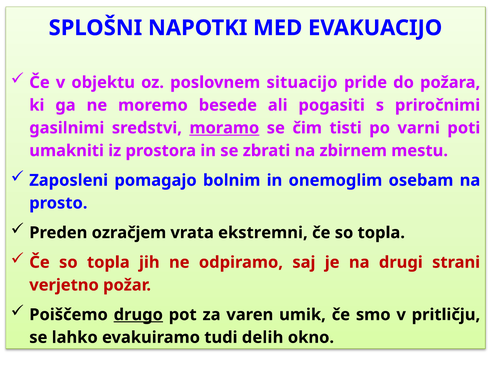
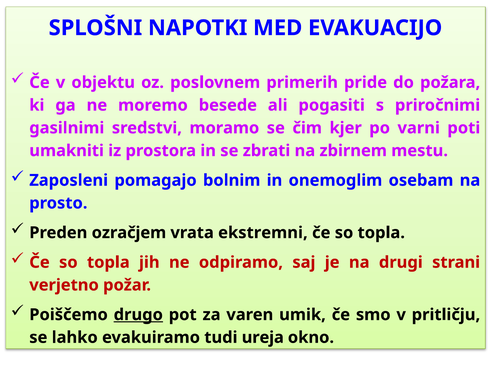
situacijo: situacijo -> primerih (302, 83)
moramo underline: present -> none (224, 128)
tisti: tisti -> kjer (346, 128)
delih: delih -> ureja (263, 338)
